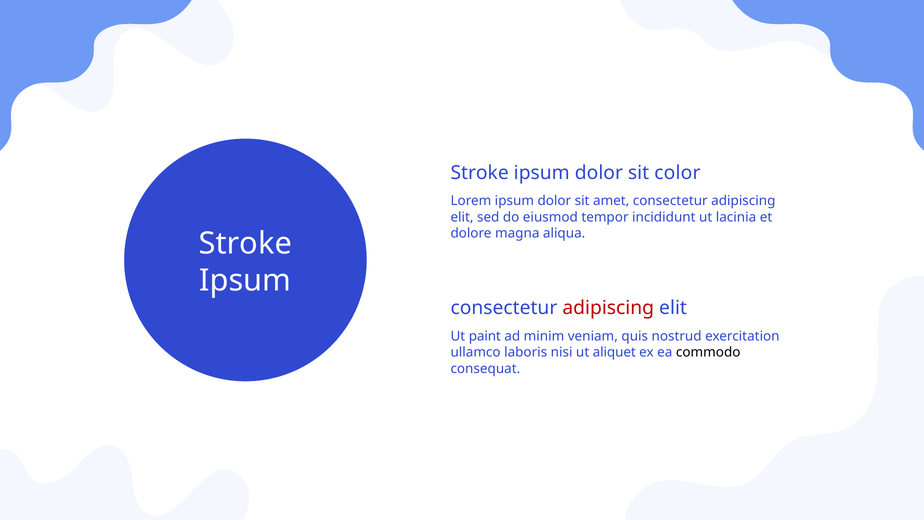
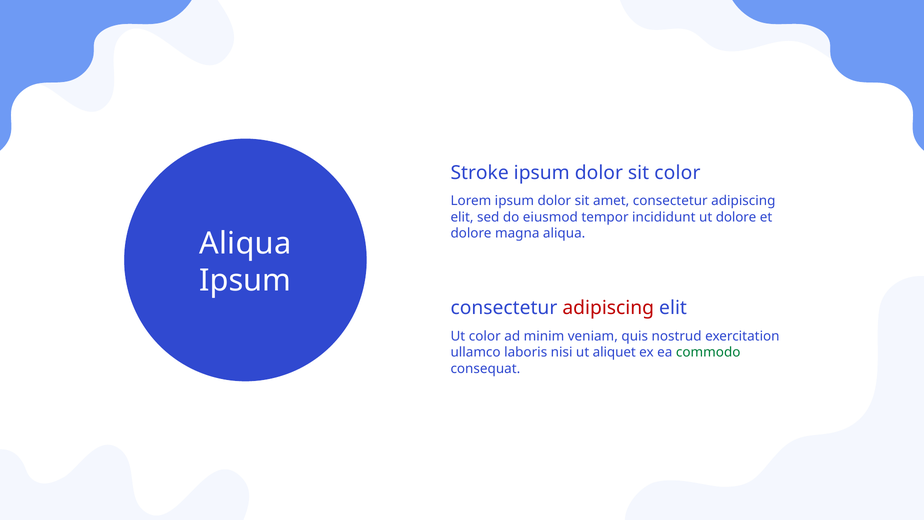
ut lacinia: lacinia -> dolore (736, 217)
Stroke: Stroke -> Aliqua (245, 243)
Ut paint: paint -> color (485, 336)
commodo colour: black -> green (708, 352)
